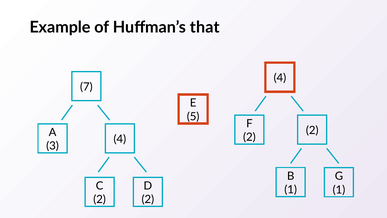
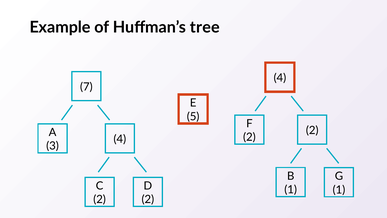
that: that -> tree (205, 27)
